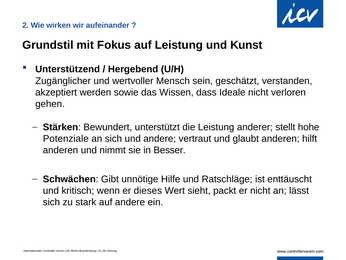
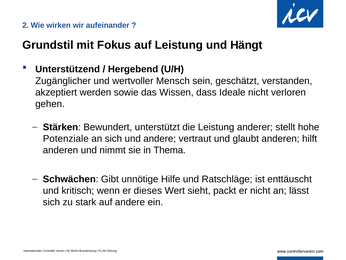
Kunst: Kunst -> Hängt (246, 45)
Besser: Besser -> Thema (170, 150)
